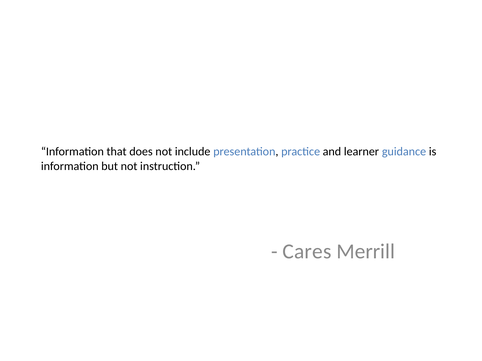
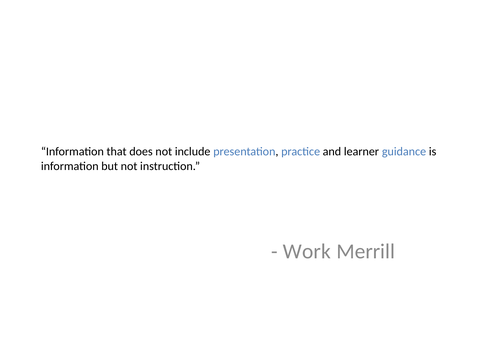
Cares: Cares -> Work (307, 252)
